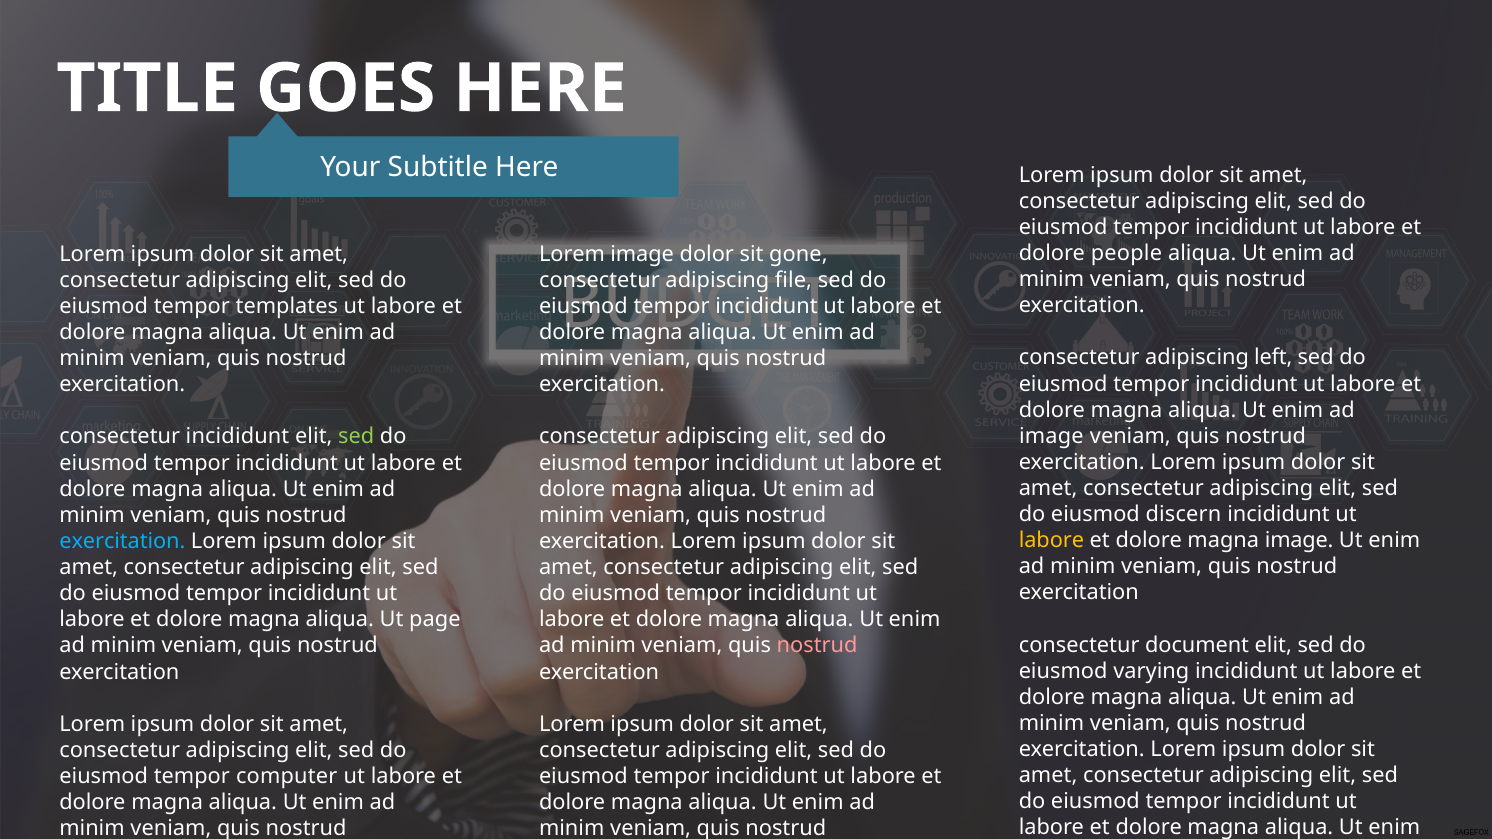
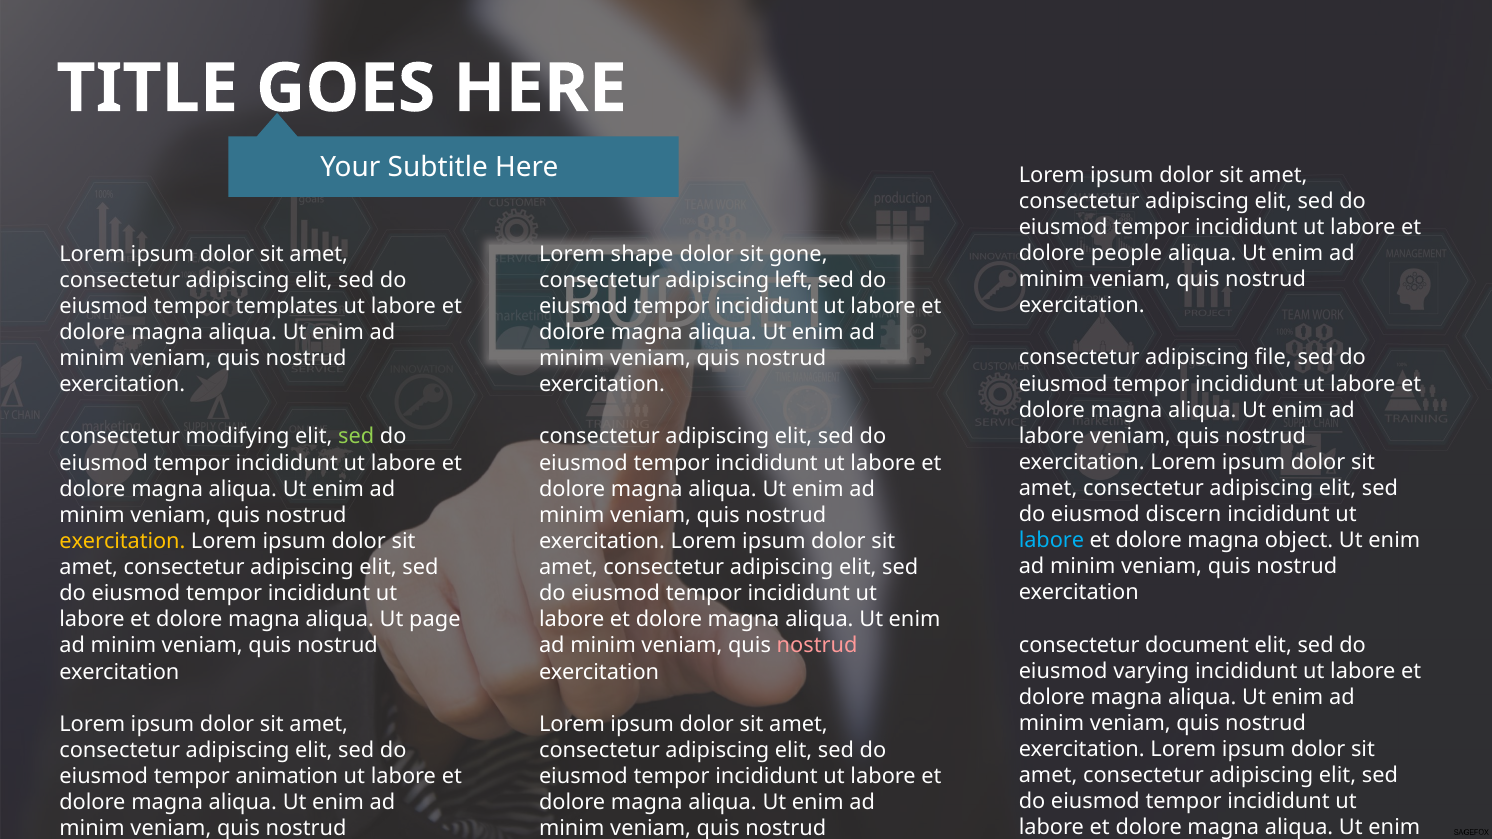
Lorem image: image -> shape (642, 254)
file: file -> left (794, 280)
left: left -> file (1273, 358)
image: image -> labore (1052, 436)
consectetur incididunt: incididunt -> modifying (238, 437)
labore colour: yellow -> light blue (1051, 541)
magna image: image -> object (1299, 541)
exercitation colour: light blue -> yellow (122, 541)
computer: computer -> animation (287, 777)
